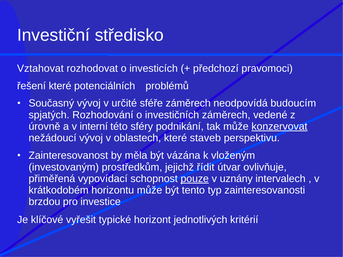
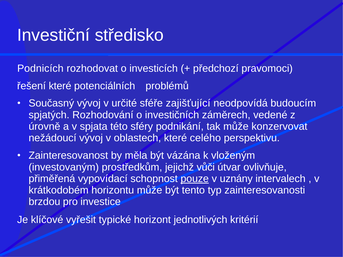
Vztahovat: Vztahovat -> Podnicích (40, 68)
sféře záměrech: záměrech -> zajišťující (188, 103)
interní: interní -> spjata (94, 127)
konzervovat underline: present -> none (279, 127)
staveb: staveb -> celého (205, 138)
řídit: řídit -> vůči (206, 167)
